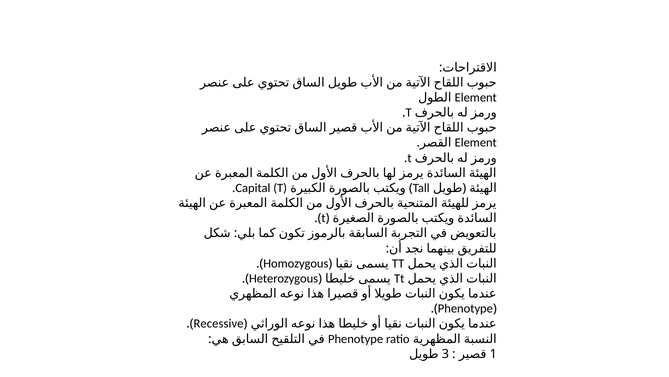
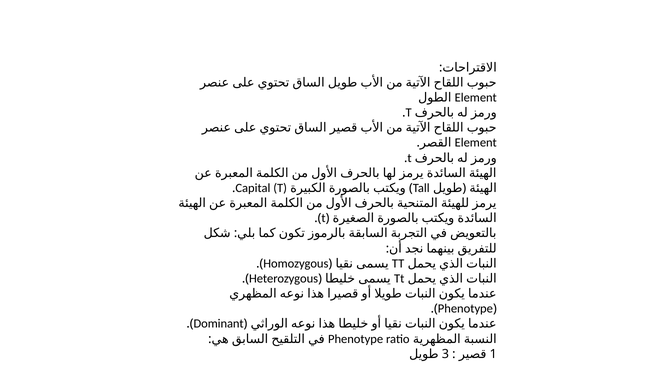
Recessive: Recessive -> Dominant (219, 323)
